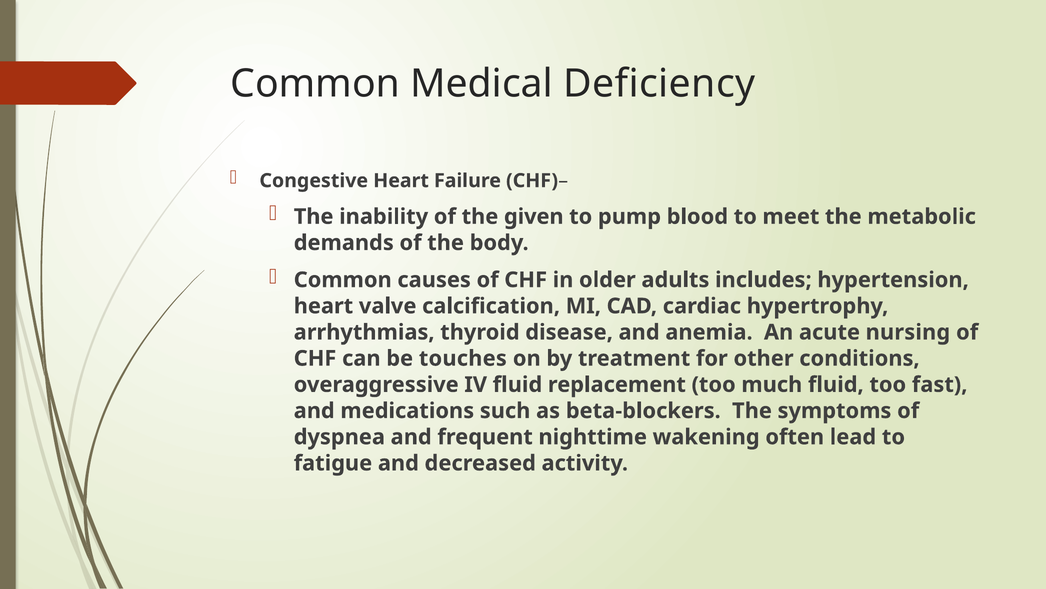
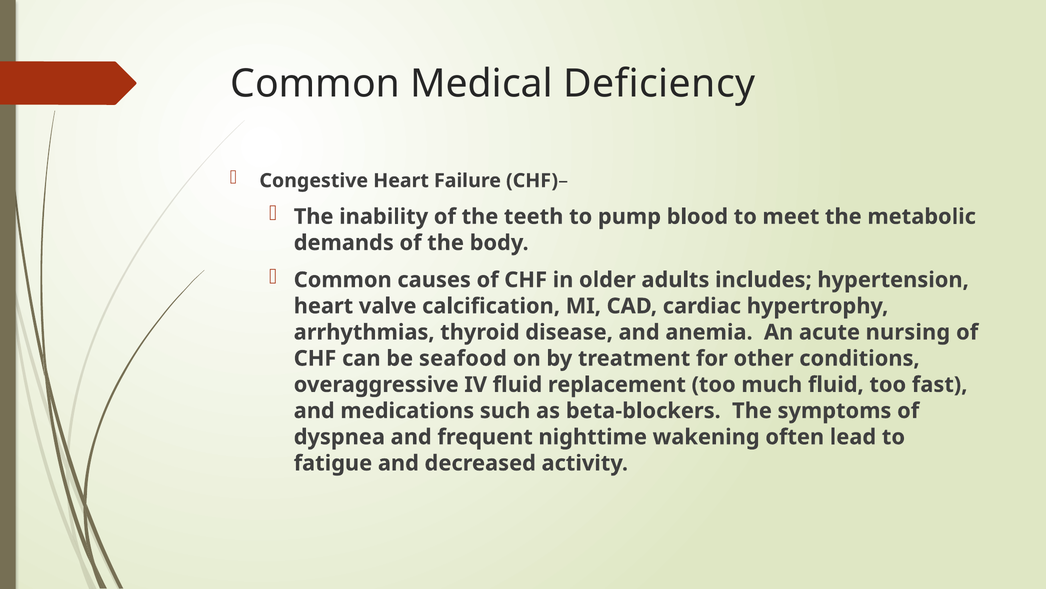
given: given -> teeth (534, 216)
touches: touches -> seafood (463, 358)
